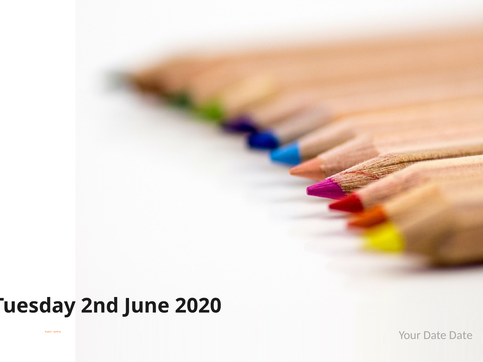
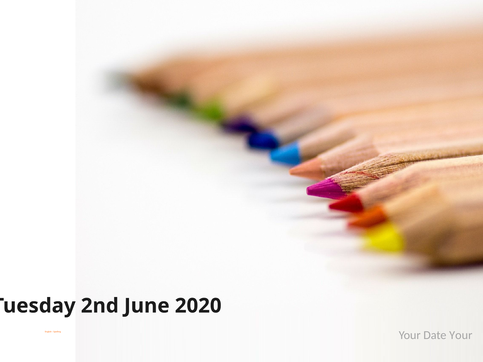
Date Date: Date -> Your (461, 335)
